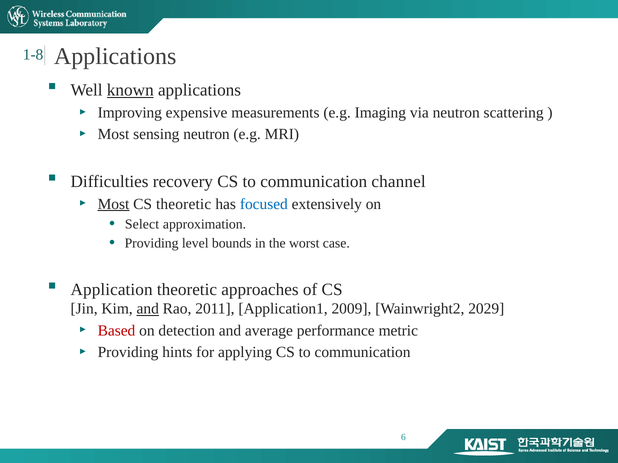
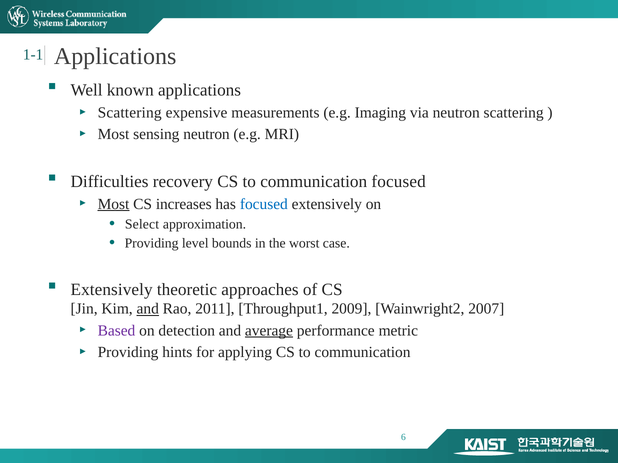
1-8: 1-8 -> 1-1 (33, 55)
known underline: present -> none (130, 90)
Improving: Improving -> Scattering (130, 113)
communication channel: channel -> focused (399, 182)
CS theoretic: theoretic -> increases (184, 204)
Application: Application -> Extensively (112, 290)
Application1: Application1 -> Throughput1 (283, 309)
2029: 2029 -> 2007 (486, 309)
Based colour: red -> purple (116, 331)
average underline: none -> present (269, 331)
